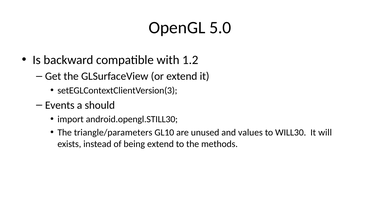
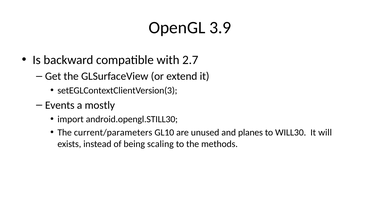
5.0: 5.0 -> 3.9 (220, 28)
1.2: 1.2 -> 2.7 (190, 60)
should: should -> mostly (100, 105)
triangle/parameters: triangle/parameters -> current/parameters (113, 132)
values: values -> planes (250, 132)
being extend: extend -> scaling (160, 144)
